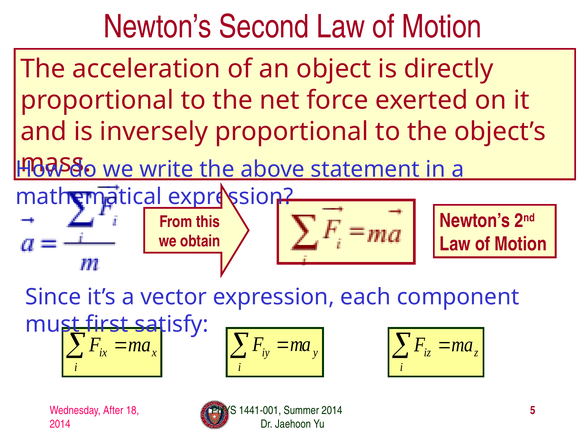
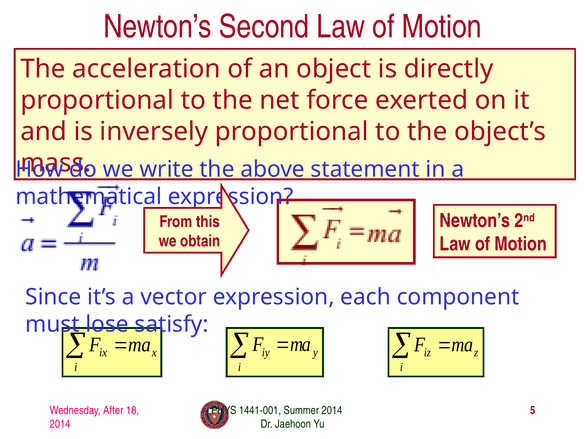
first: first -> lose (107, 324)
